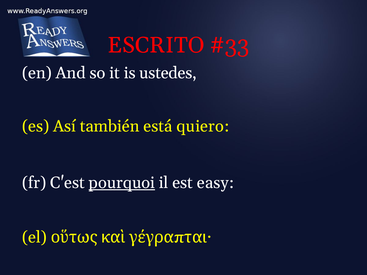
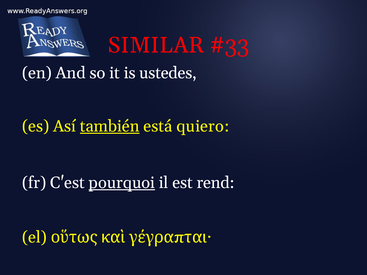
ESCRITO: ESCRITO -> SIMILAR (156, 45)
también underline: none -> present (110, 126)
easy: easy -> rend (216, 183)
